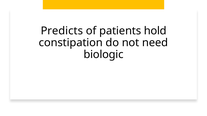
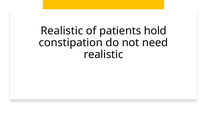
Predicts: Predicts -> Realistic (62, 31)
biologic: biologic -> realistic (104, 55)
